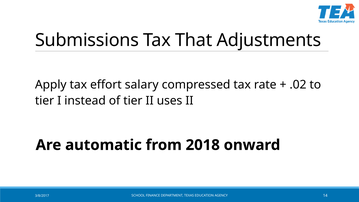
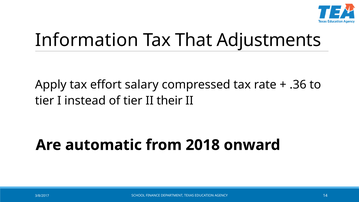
Submissions: Submissions -> Information (87, 40)
.02: .02 -> .36 (298, 85)
uses: uses -> their (170, 101)
